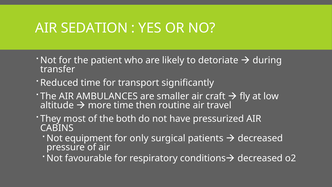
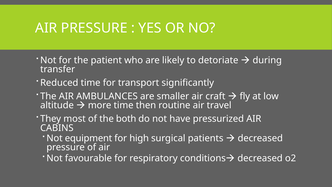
AIR SEDATION: SEDATION -> PRESSURE (94, 28)
only: only -> high (139, 138)
